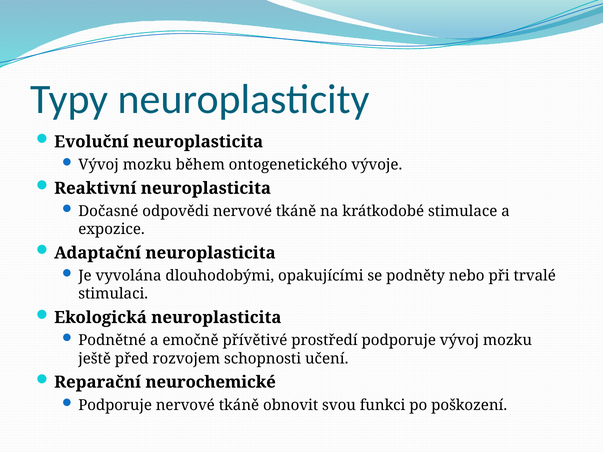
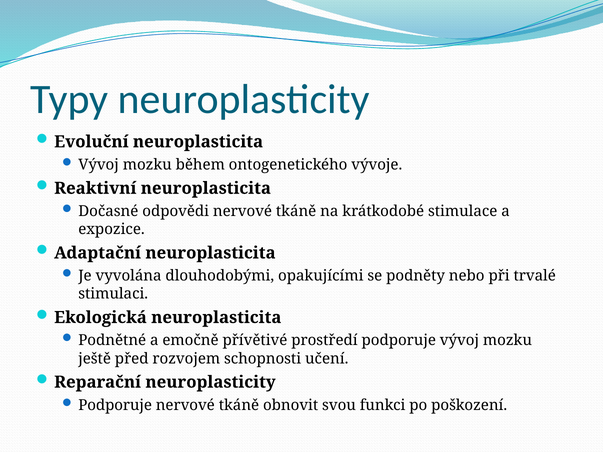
Reparační neurochemické: neurochemické -> neuroplasticity (211, 382)
